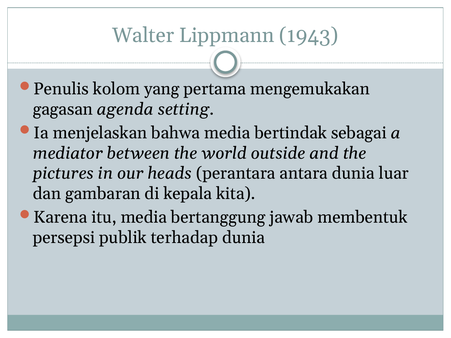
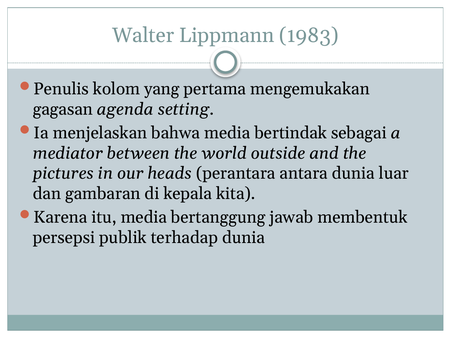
1943: 1943 -> 1983 (309, 36)
